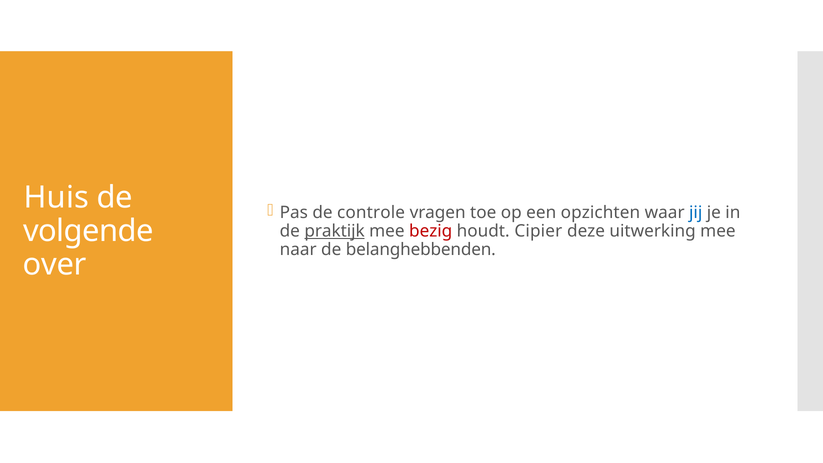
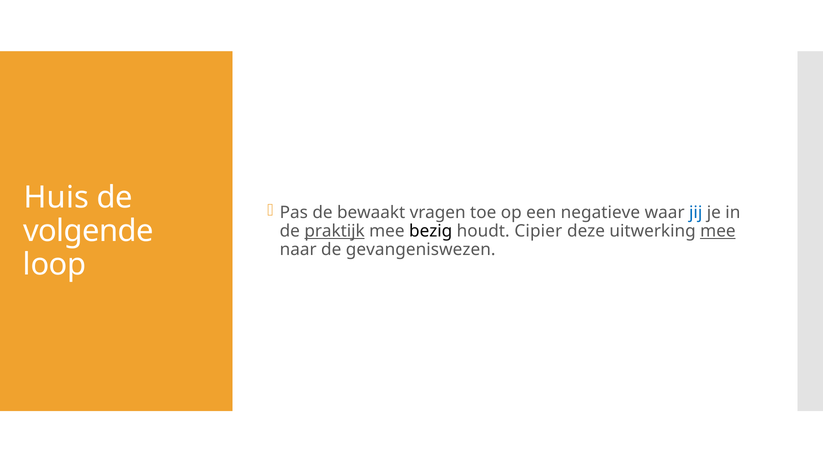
controle: controle -> bewaakt (371, 213)
opzichten: opzichten -> negatieve (600, 213)
bezig colour: red -> black (431, 231)
mee underline: none -> present (718, 231)
belanghebbenden: belanghebbenden -> gevangeniswezen (421, 250)
over: over -> loop (55, 264)
